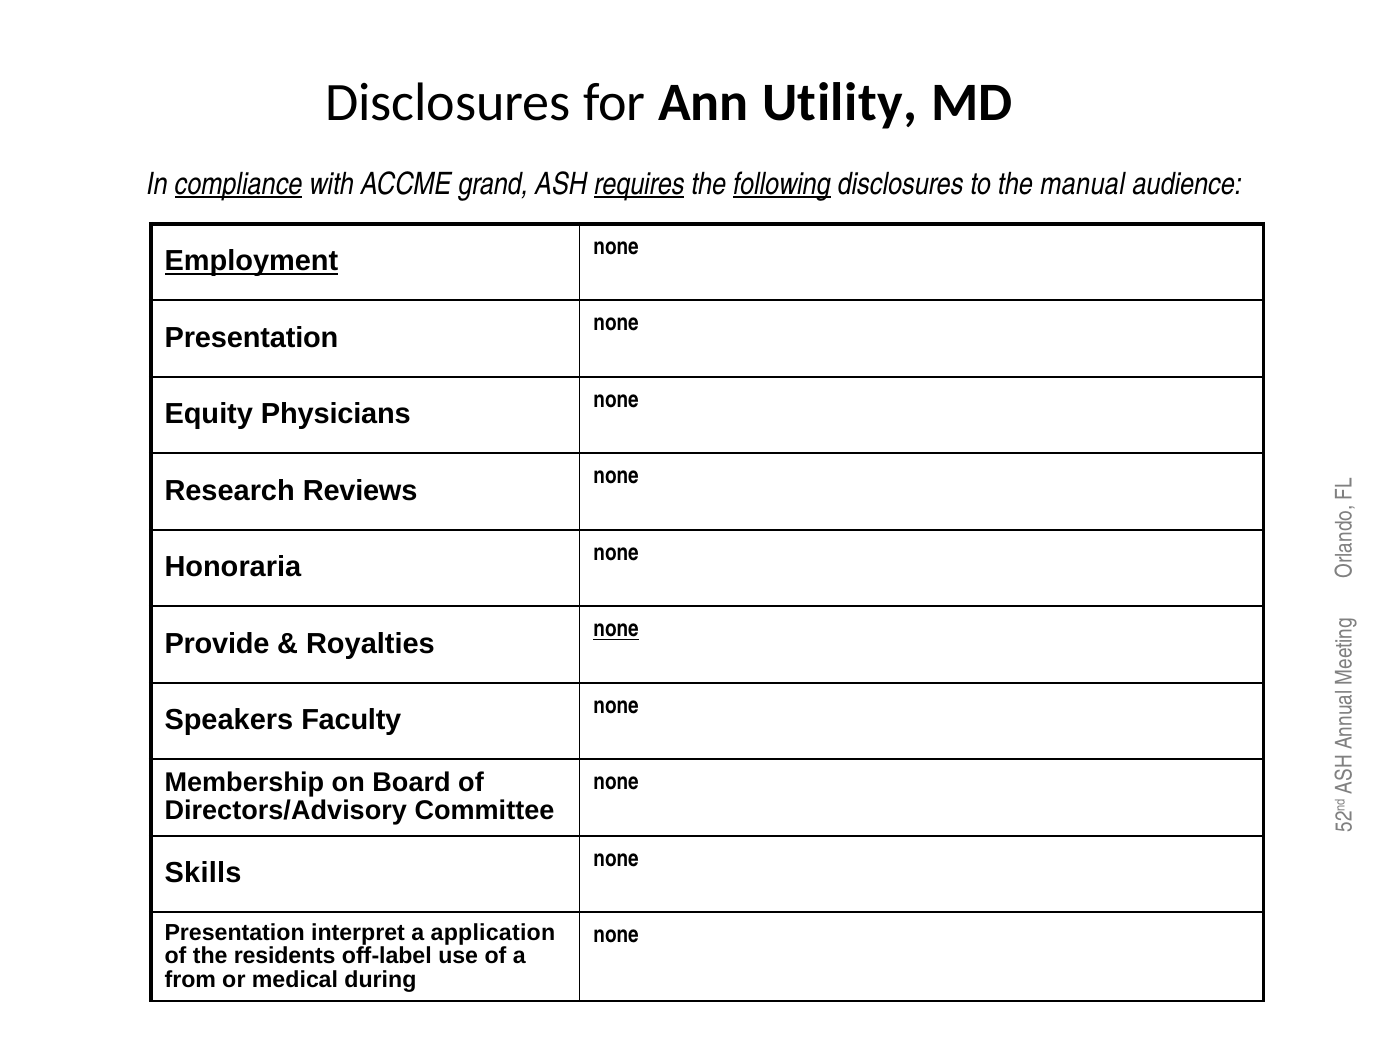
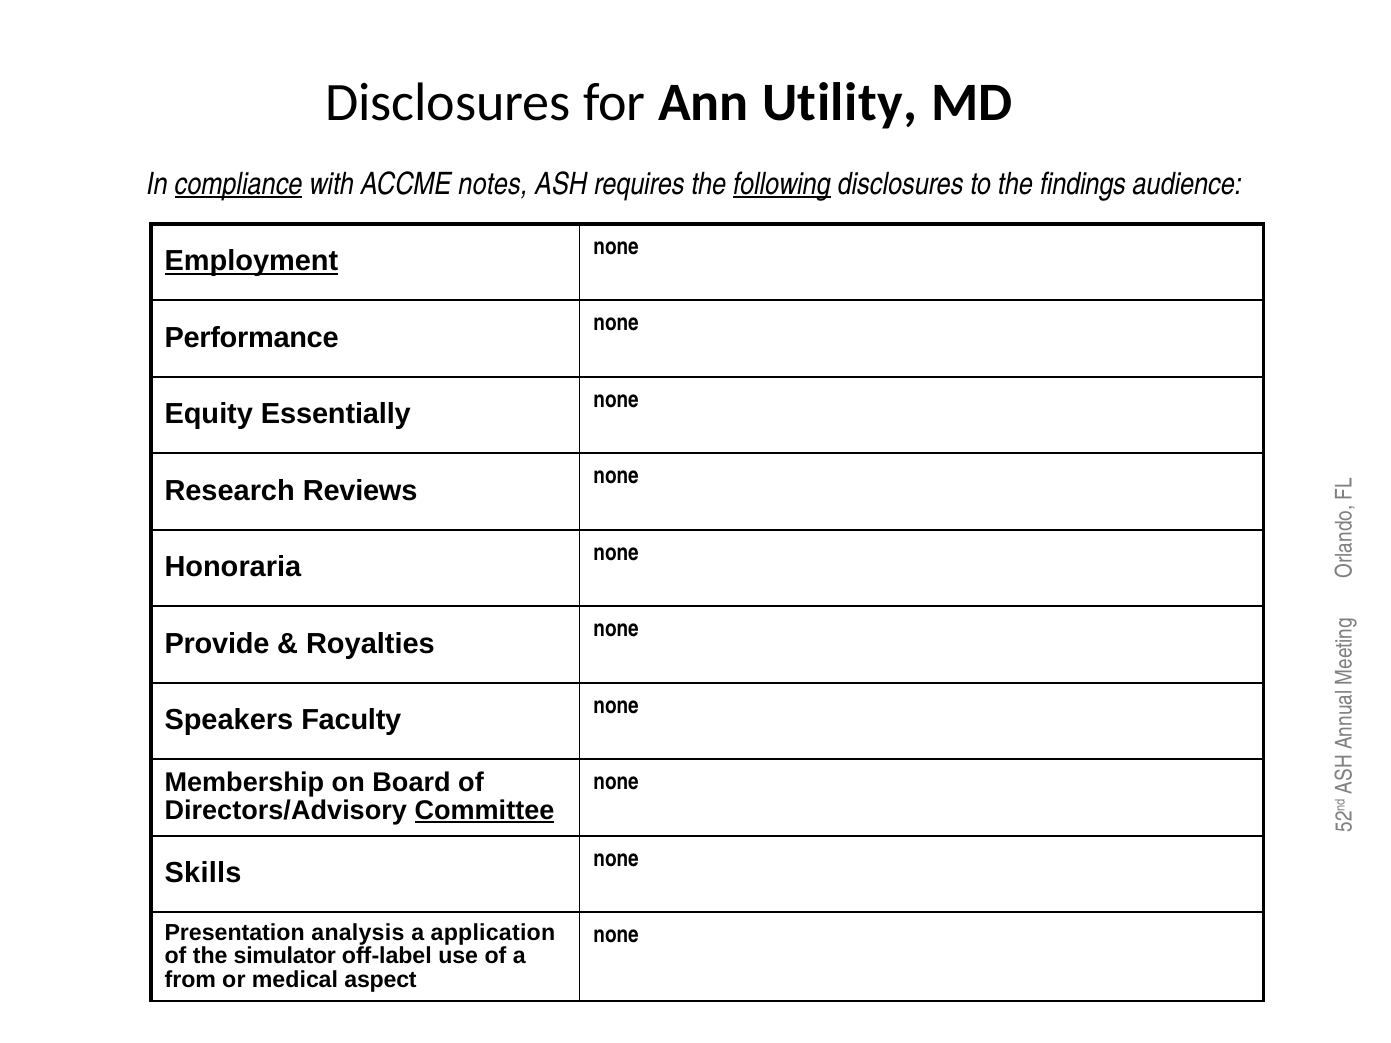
grand: grand -> notes (493, 184)
requires underline: present -> none (639, 184)
manual: manual -> findings (1083, 184)
Presentation: Presentation -> Performance (252, 338)
Physicians: Physicians -> Essentially (336, 414)
none underline: present -> none (616, 629)
Committee underline: none -> present (484, 811)
interpret: interpret -> analysis (358, 933)
residents: residents -> simulator (285, 956)
during: during -> aspect (381, 980)
